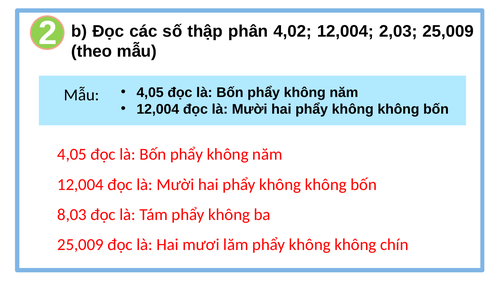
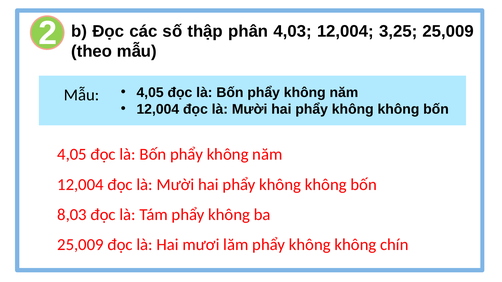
4,02: 4,02 -> 4,03 (293, 31)
2,03: 2,03 -> 3,25 (398, 31)
